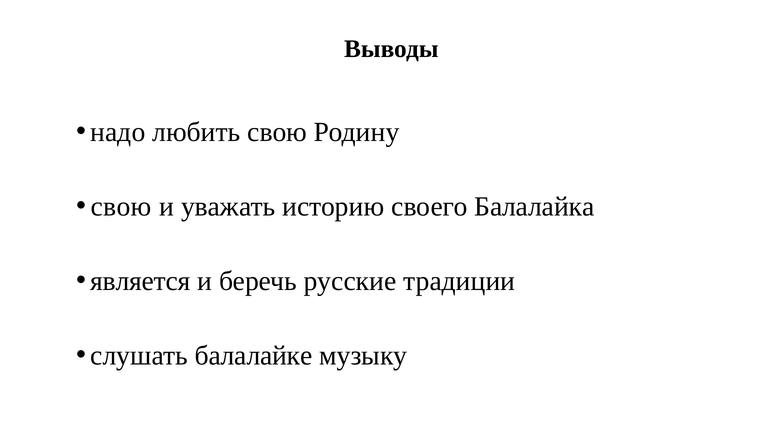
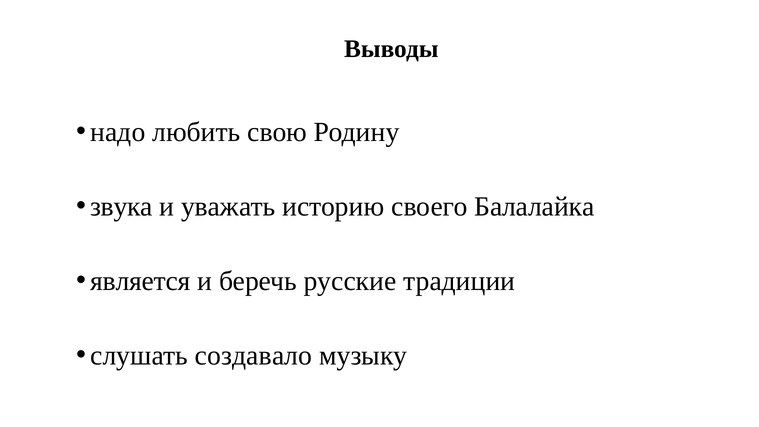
свою: свою -> звука (122, 207)
балалайке: балалайке -> создавало (253, 355)
